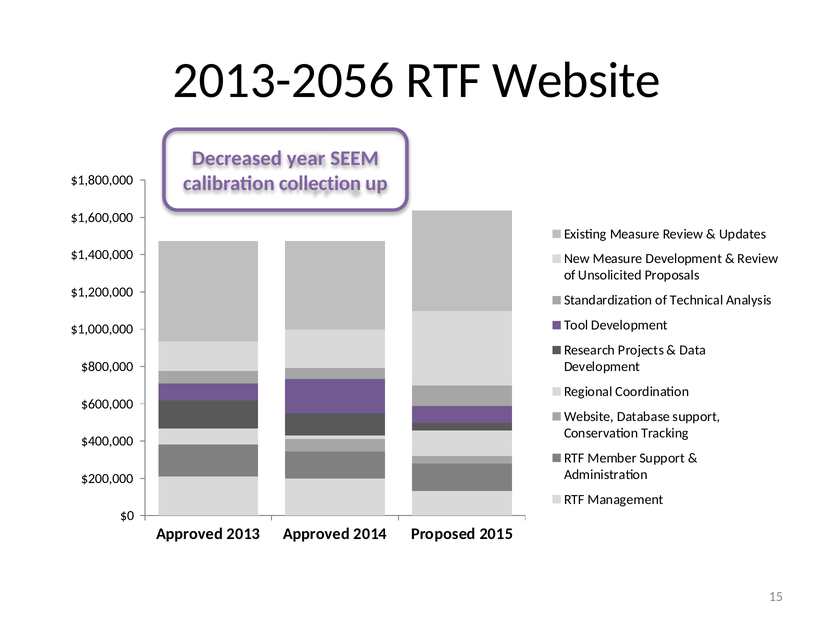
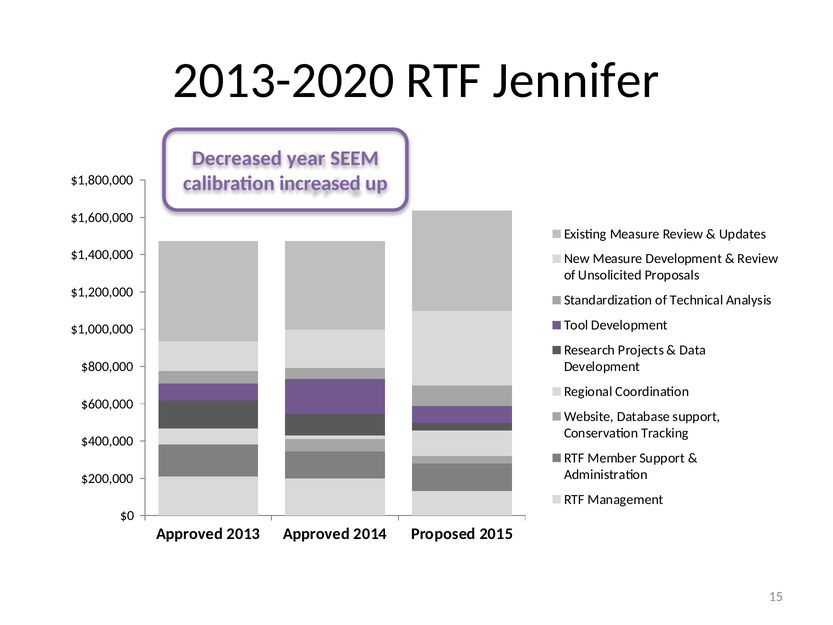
2013-2056: 2013-2056 -> 2013-2020 (284, 81)
RTF Website: Website -> Jennifer (576, 81)
collection: collection -> increased (320, 184)
